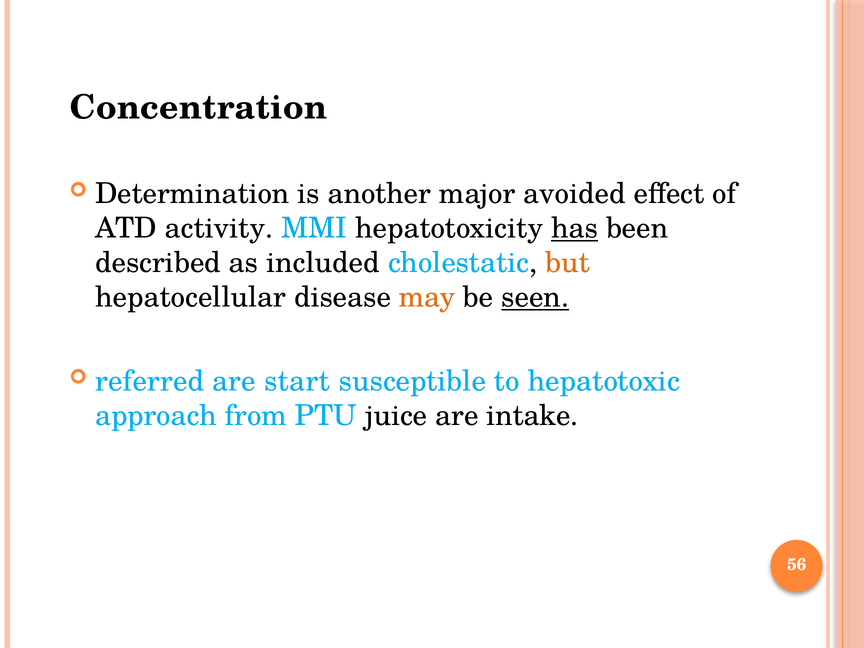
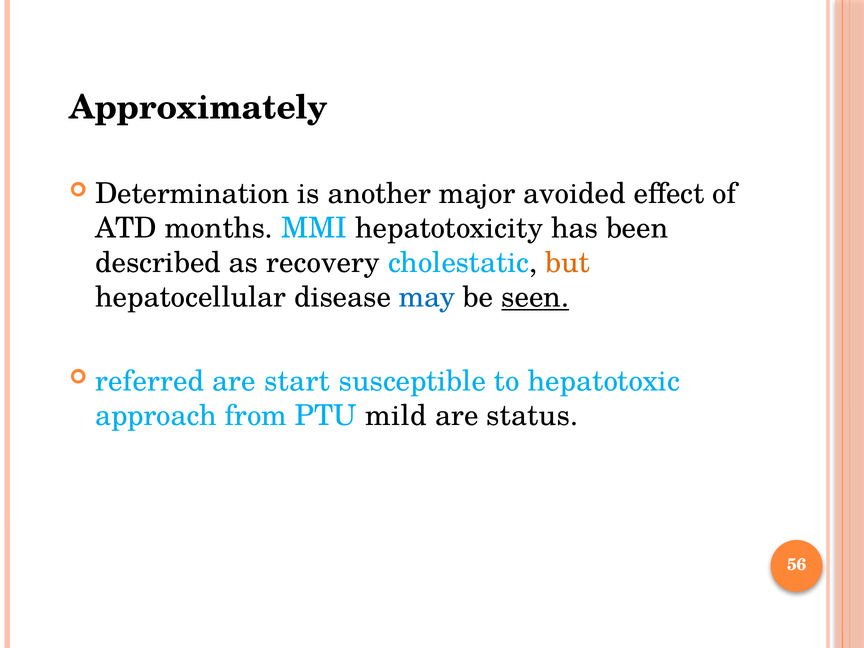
Concentration: Concentration -> Approximately (199, 108)
activity: activity -> months (219, 228)
has underline: present -> none (574, 228)
included: included -> recovery (323, 263)
may colour: orange -> blue (427, 297)
juice: juice -> mild (396, 416)
intake: intake -> status (532, 416)
